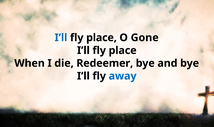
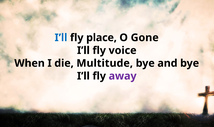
place: place -> voice (123, 50)
Redeemer: Redeemer -> Multitude (105, 63)
away colour: blue -> purple (123, 76)
